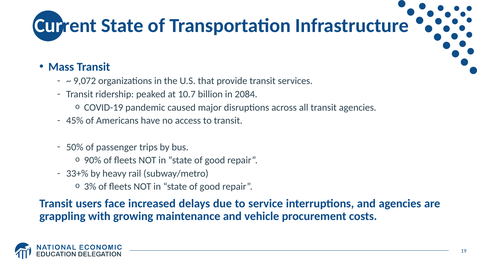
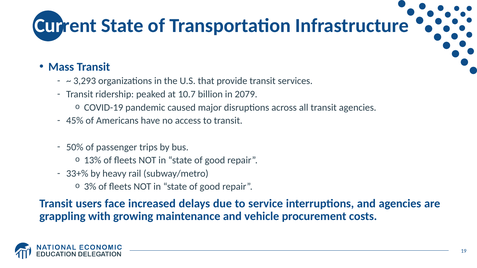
9,072: 9,072 -> 3,293 (85, 81)
2084: 2084 -> 2079 (246, 94)
90%: 90% -> 13% (93, 160)
